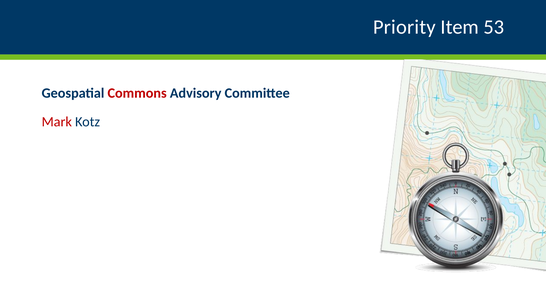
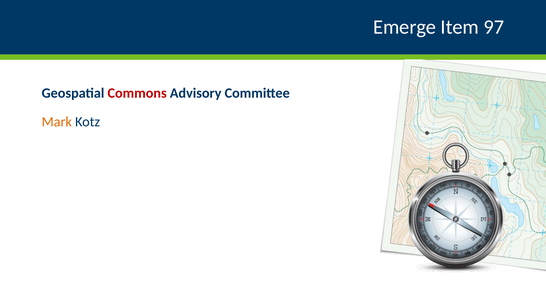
Priority: Priority -> Emerge (405, 27)
53: 53 -> 97 (494, 27)
Mark colour: red -> orange (57, 122)
